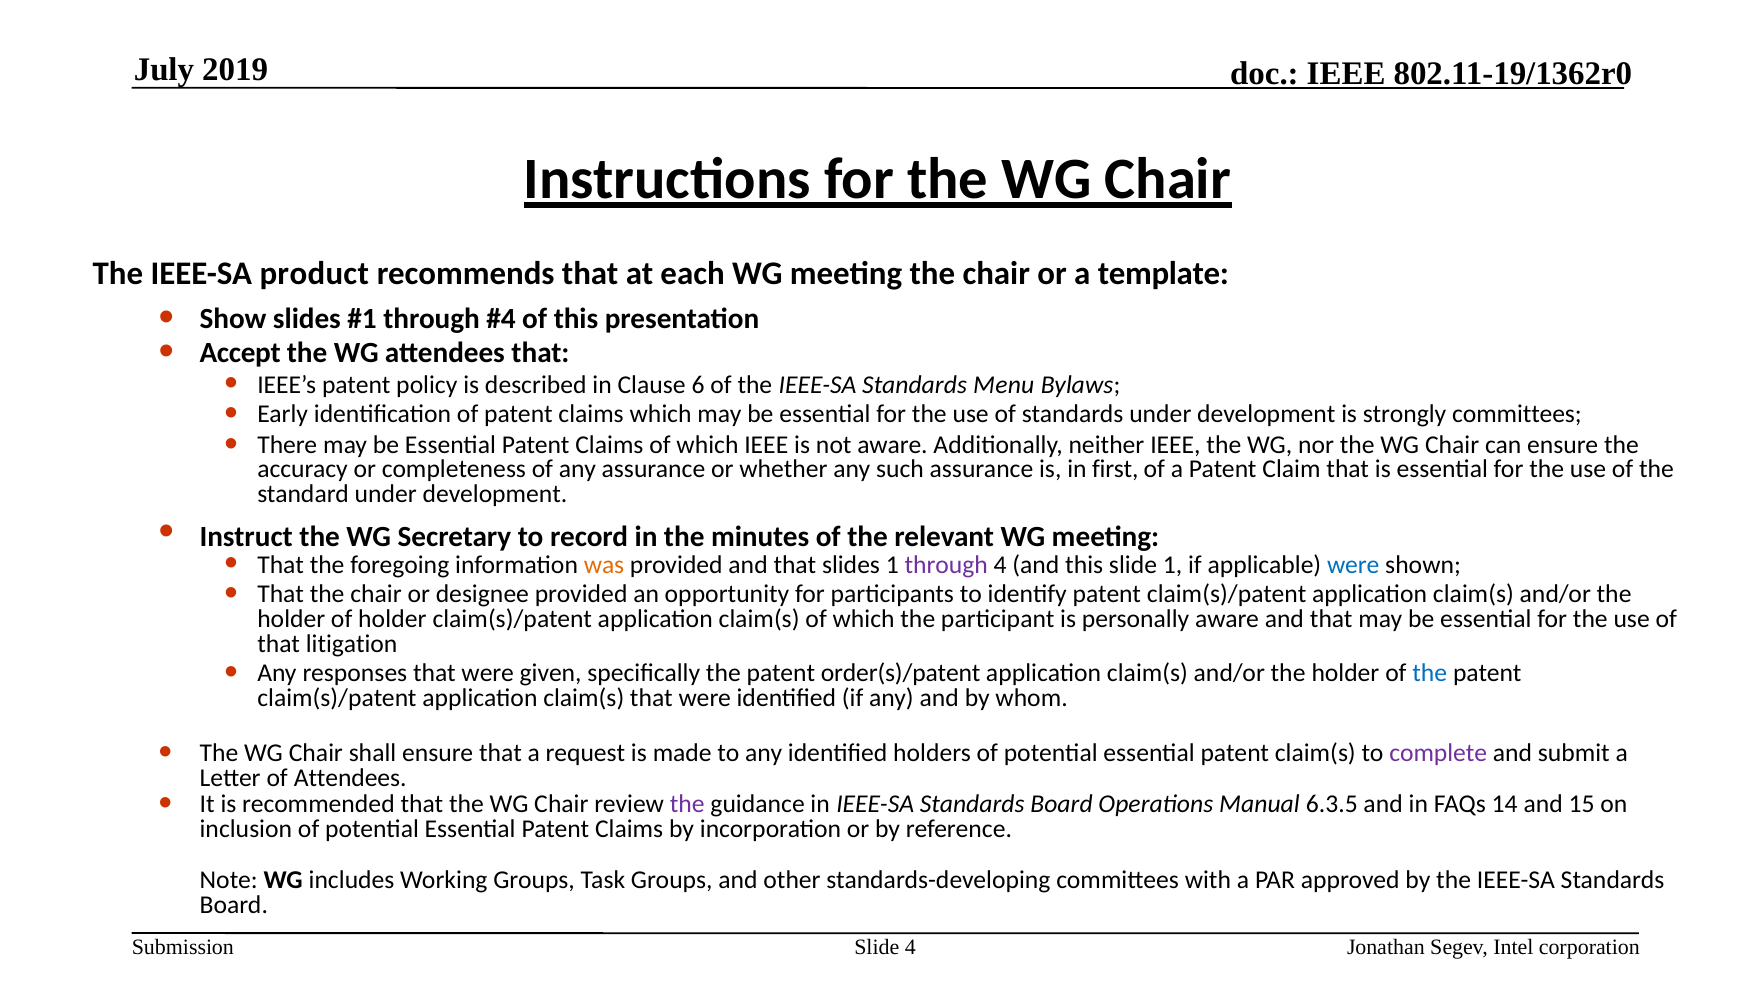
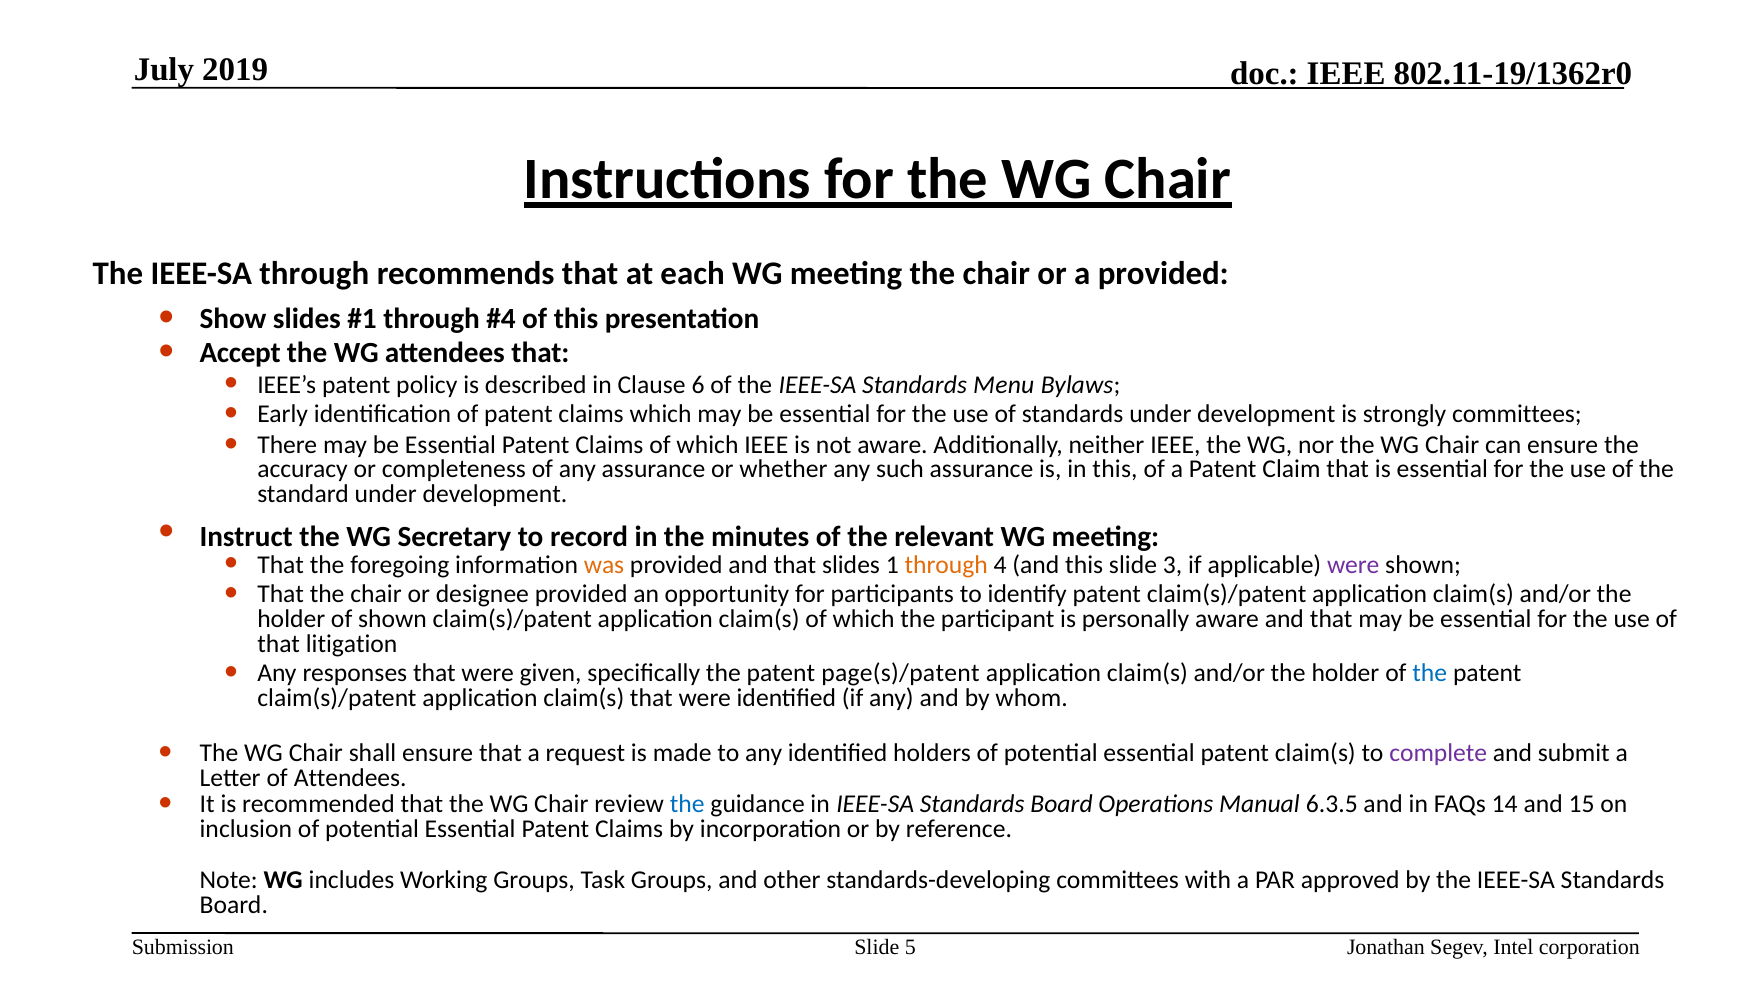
IEEE-SA product: product -> through (314, 273)
a template: template -> provided (1163, 273)
in first: first -> this (1115, 469)
through colour: purple -> orange (946, 565)
slide 1: 1 -> 3 (1173, 565)
were colour: blue -> purple (1353, 565)
of holder: holder -> shown (392, 619)
order(s)/patent: order(s)/patent -> page(s)/patent (900, 673)
the colour: purple -> blue (687, 804)
Slide 4: 4 -> 5 (910, 947)
